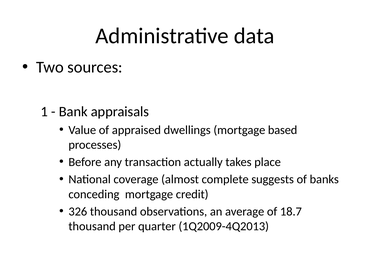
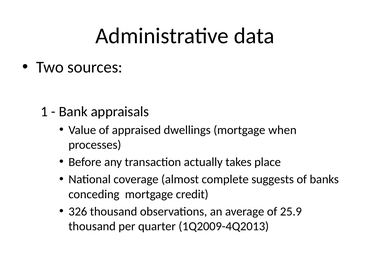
based: based -> when (282, 130)
18.7: 18.7 -> 25.9 (291, 211)
